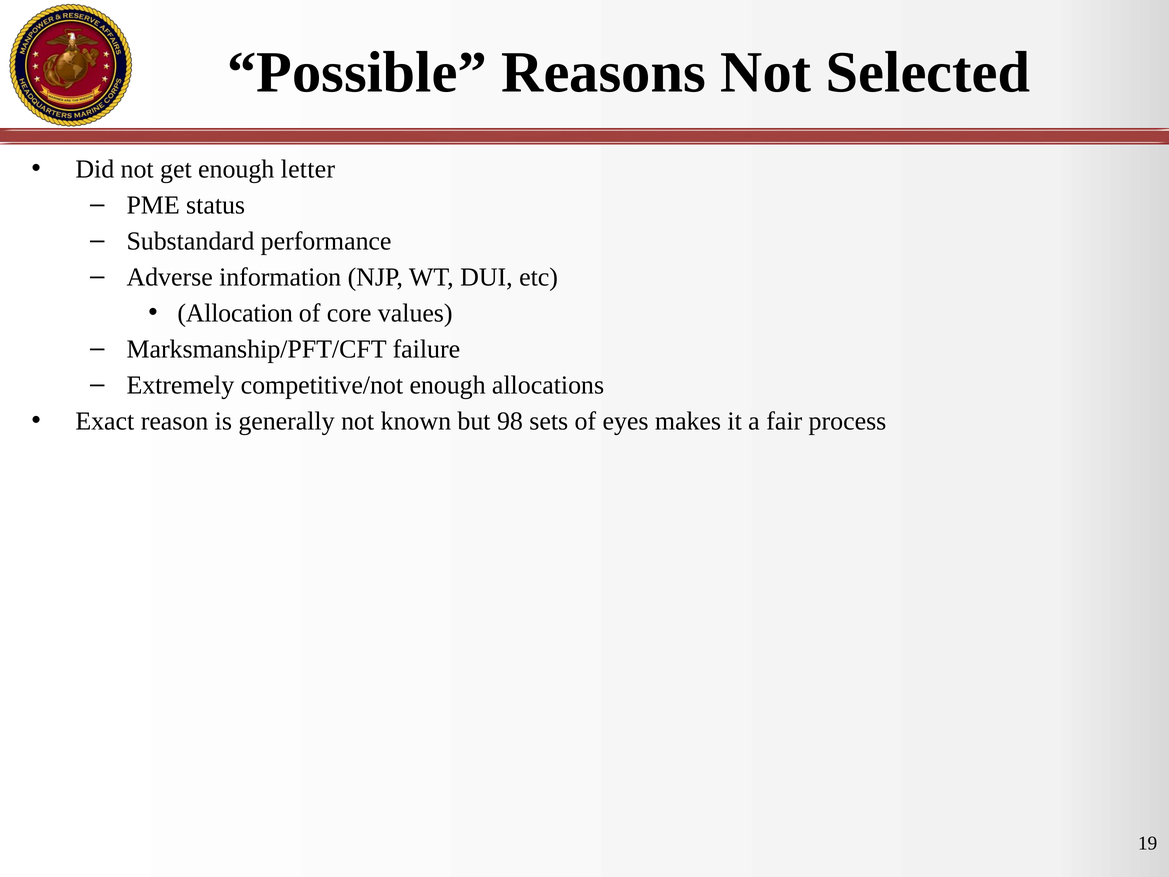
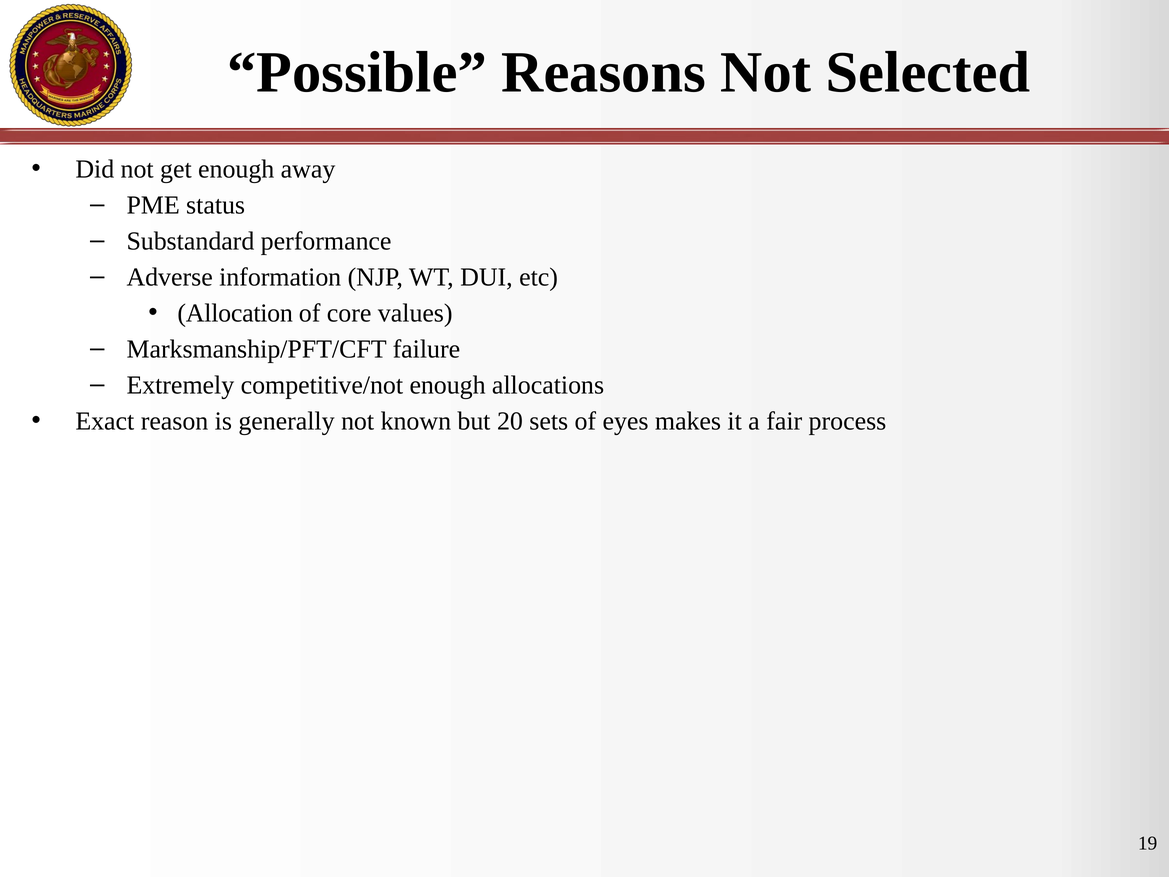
letter: letter -> away (308, 169)
98: 98 -> 20 (510, 421)
